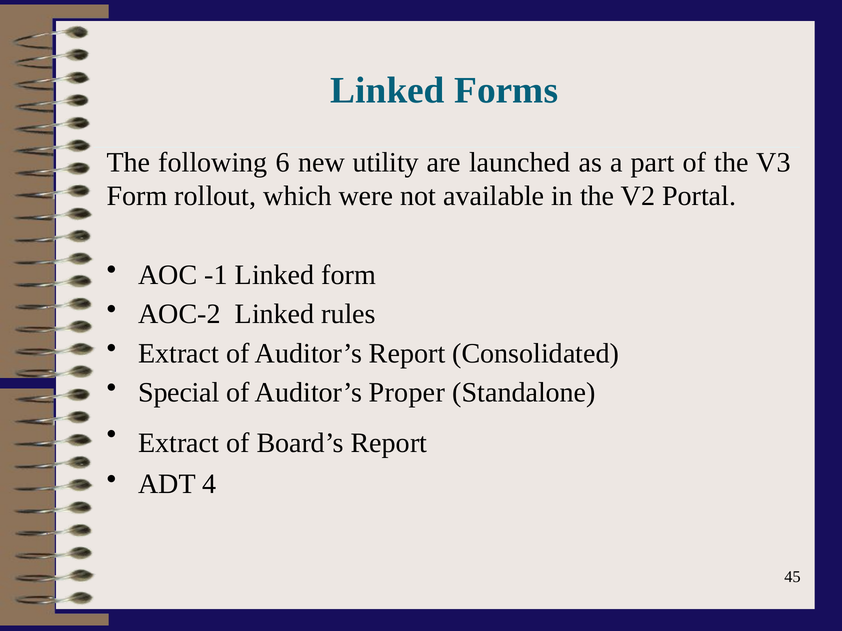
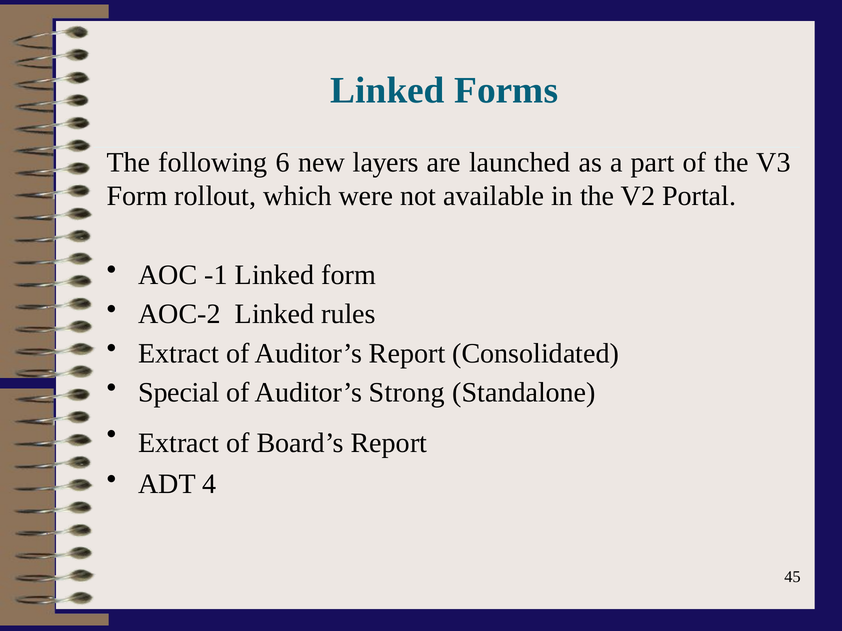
utility: utility -> layers (386, 163)
Proper: Proper -> Strong (407, 393)
